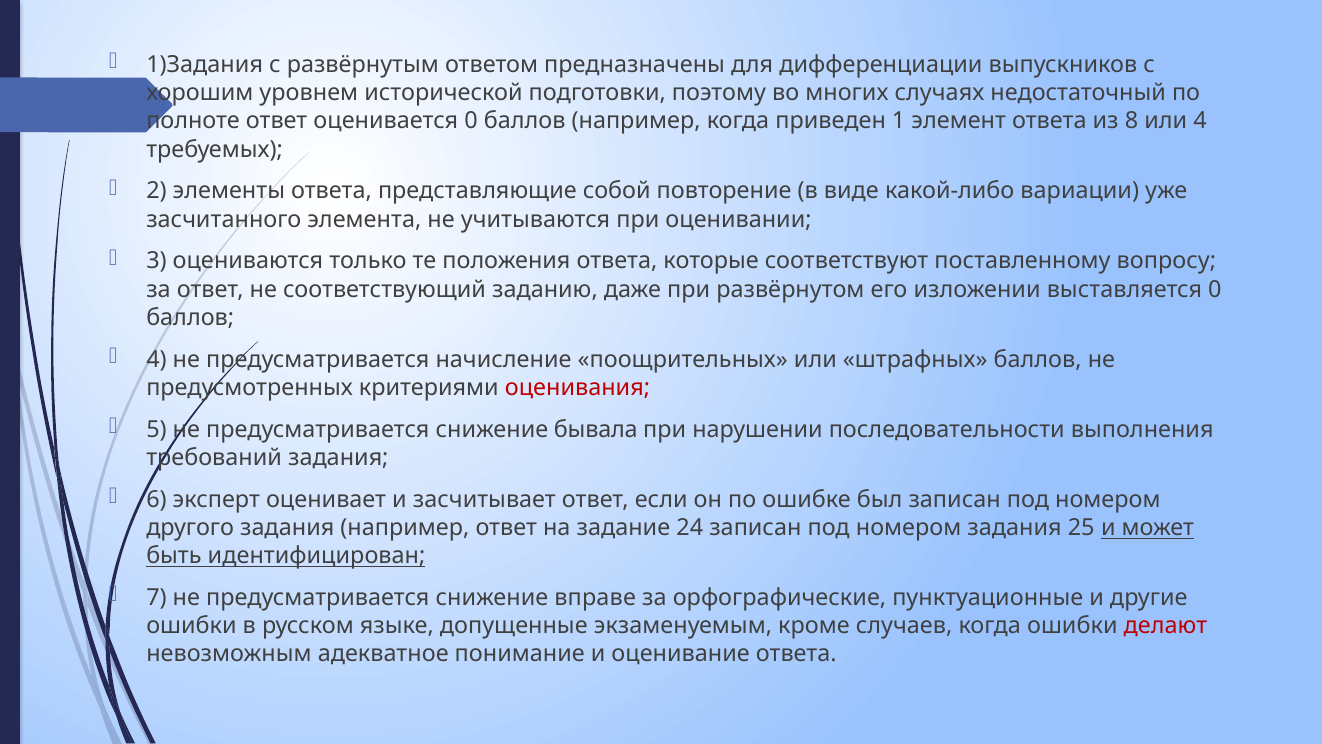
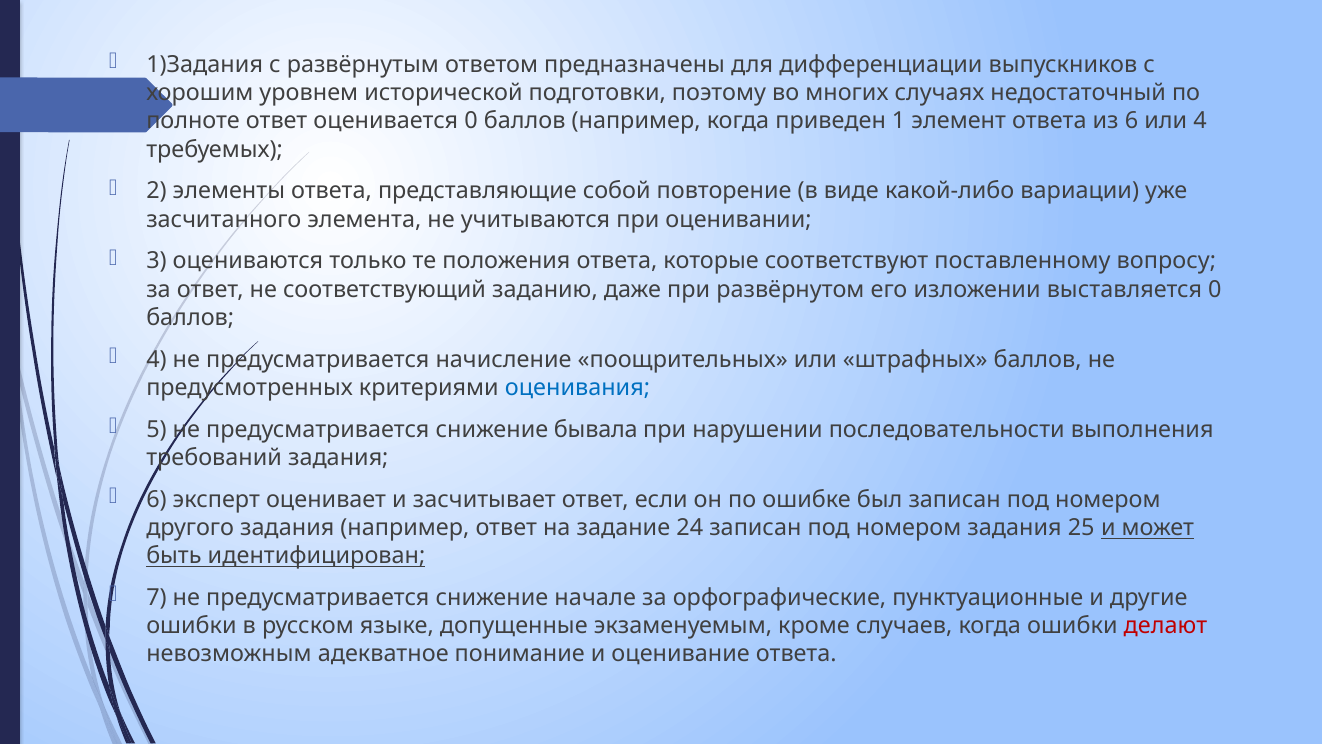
из 8: 8 -> 6 (1132, 121)
оценивания colour: red -> blue (578, 387)
вправе: вправе -> начале (595, 597)
